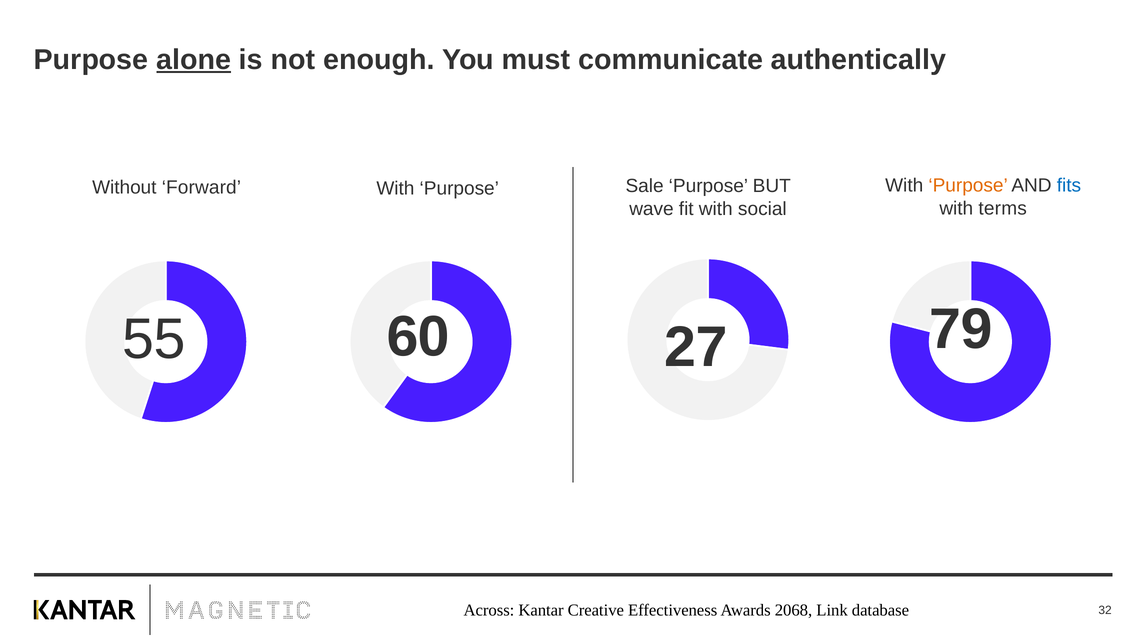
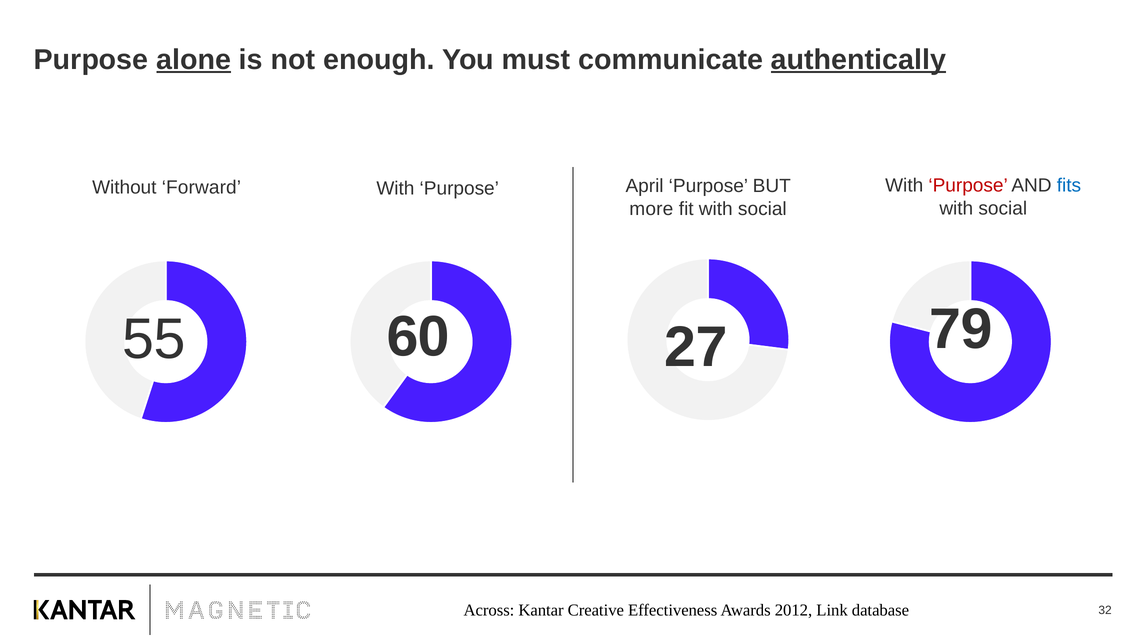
authentically underline: none -> present (858, 60)
Purpose colour: orange -> red (968, 186)
Sale: Sale -> April (645, 186)
terms: terms -> social (1003, 209)
wave: wave -> more (651, 209)
2068: 2068 -> 2012 (794, 611)
